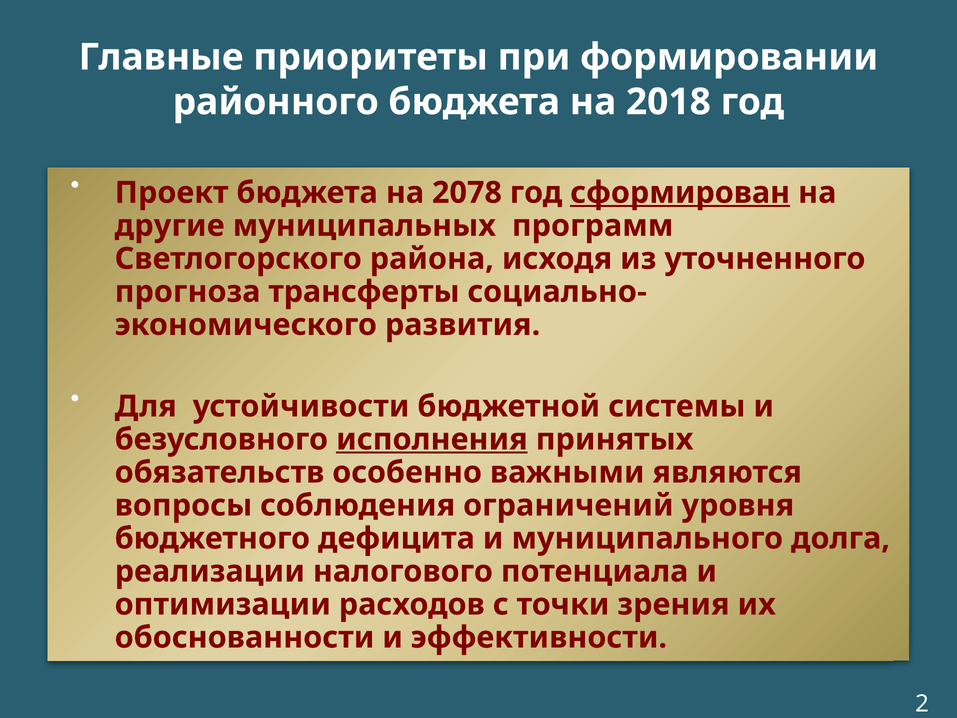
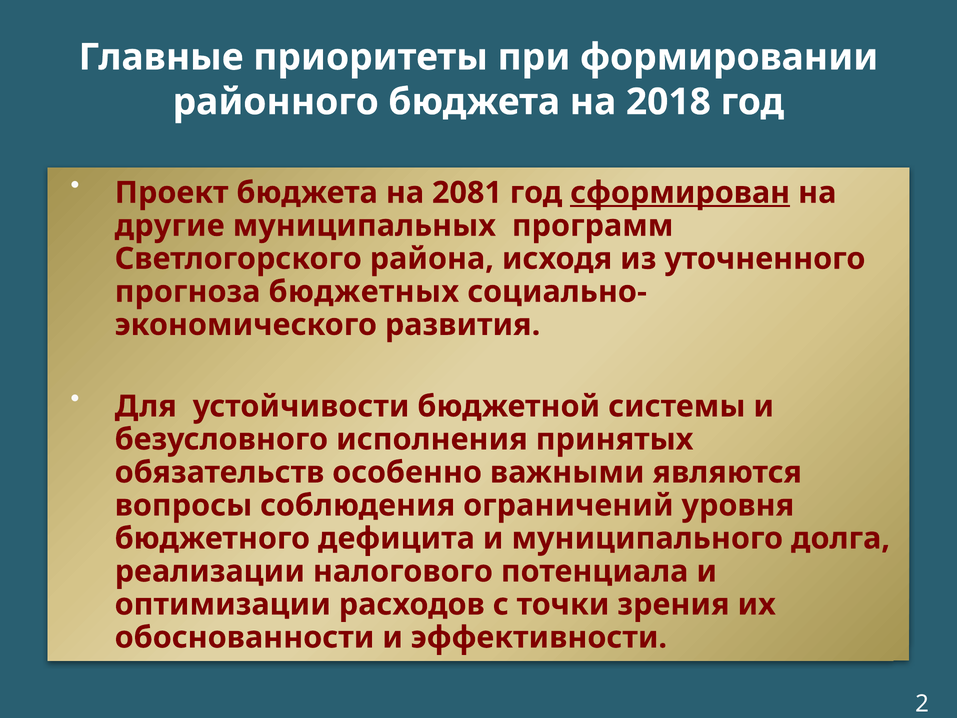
2078: 2078 -> 2081 (467, 193)
трансферты: трансферты -> бюджетных (364, 292)
исполнения underline: present -> none (432, 439)
